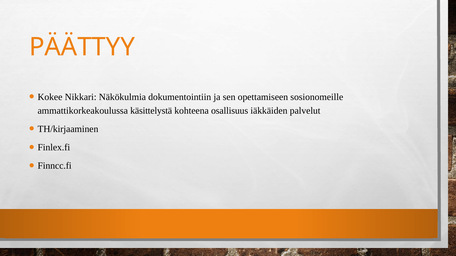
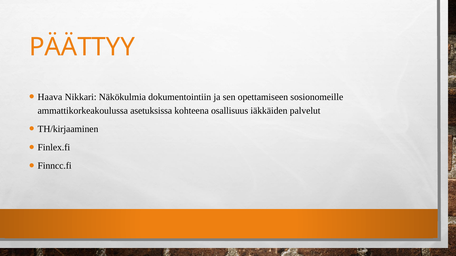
Kokee: Kokee -> Haava (50, 97)
käsittelystä: käsittelystä -> asetuksissa (151, 111)
